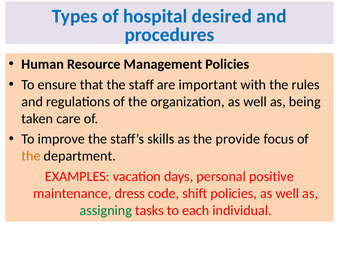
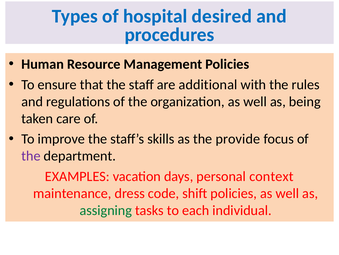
important: important -> additional (208, 84)
the colour: orange -> purple (31, 156)
positive: positive -> context (271, 176)
